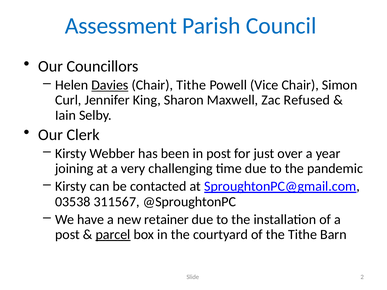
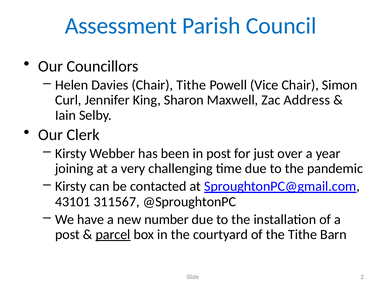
Davies underline: present -> none (110, 85)
Refused: Refused -> Address (307, 100)
03538: 03538 -> 43101 (73, 202)
retainer: retainer -> number (167, 220)
